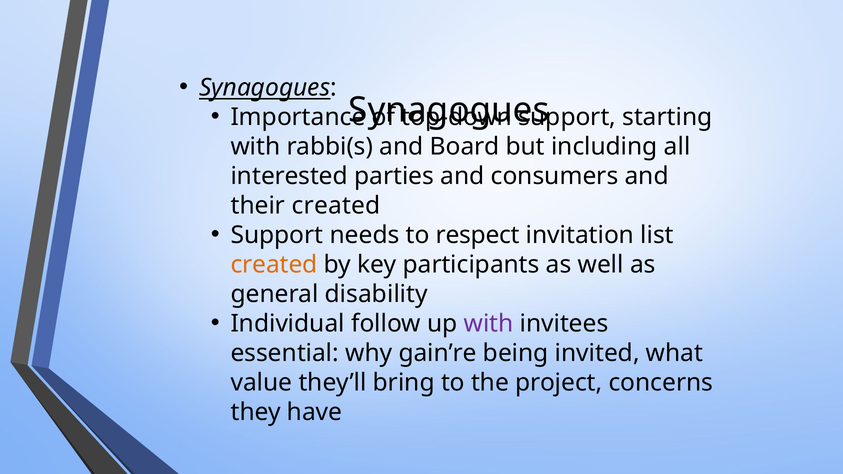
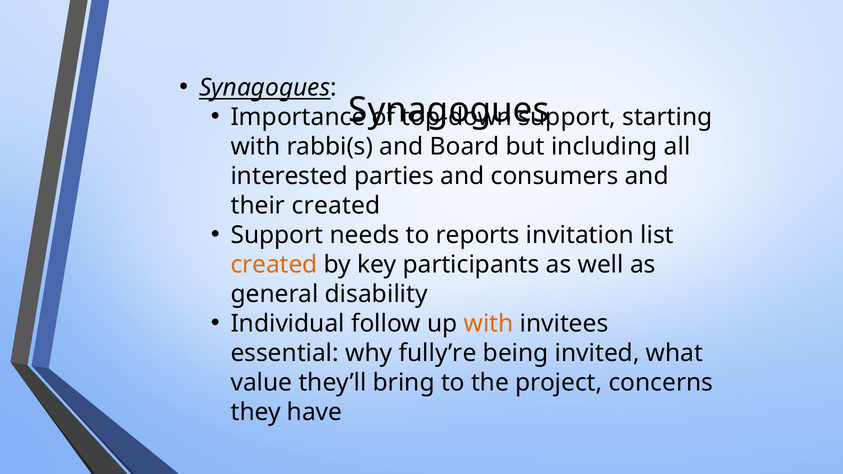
respect: respect -> reports (478, 235)
with colour: purple -> orange (489, 324)
gain’re: gain’re -> fully’re (438, 353)
